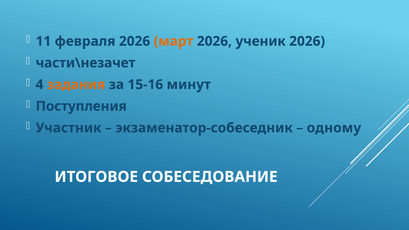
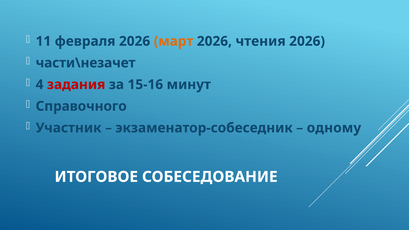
ученик: ученик -> чтения (261, 41)
задания colour: orange -> red (76, 85)
Поступления: Поступления -> Справочного (81, 106)
